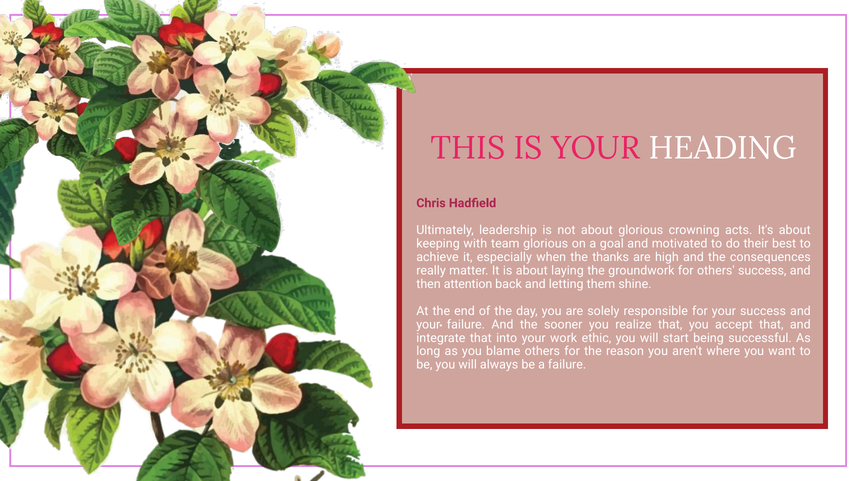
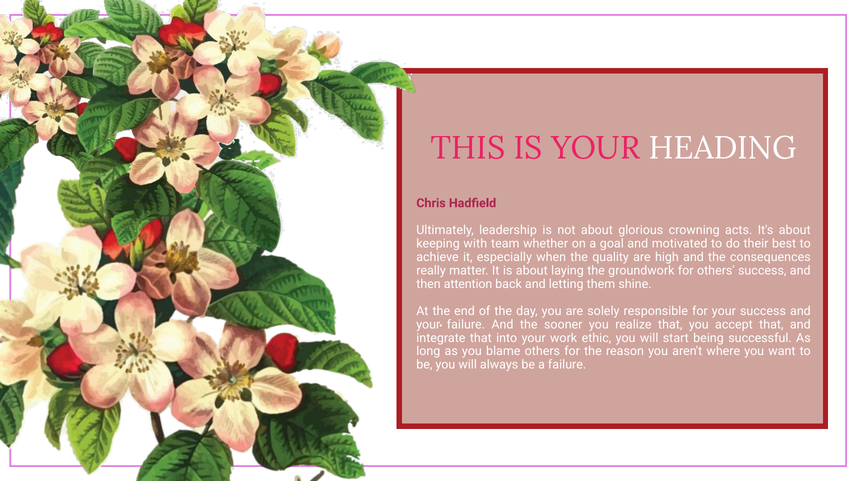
team glorious: glorious -> whether (546, 243)
thanks: thanks -> quality (611, 257)
